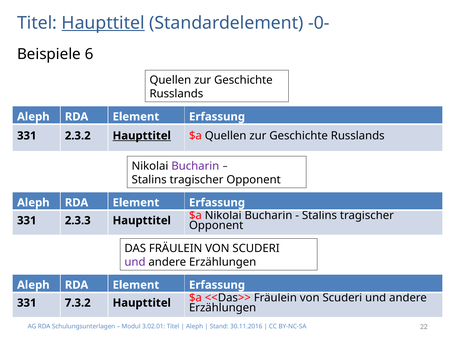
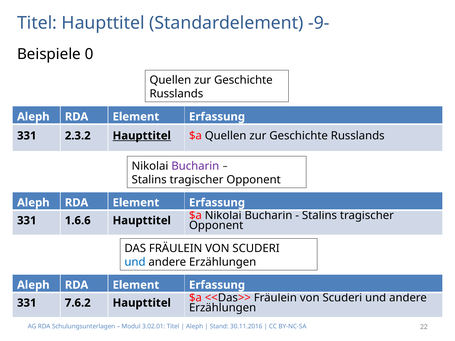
Haupttitel underline: present -> none (103, 23)
-0-: -0- -> -9- (319, 23)
6: 6 -> 0 (89, 54)
2.3.3: 2.3.3 -> 1.6.6 (78, 221)
und colour: purple -> blue (135, 262)
7.3.2: 7.3.2 -> 7.6.2 (78, 303)
